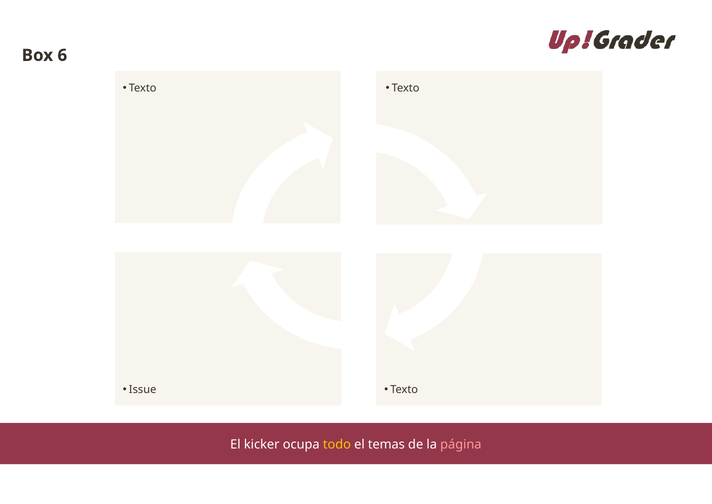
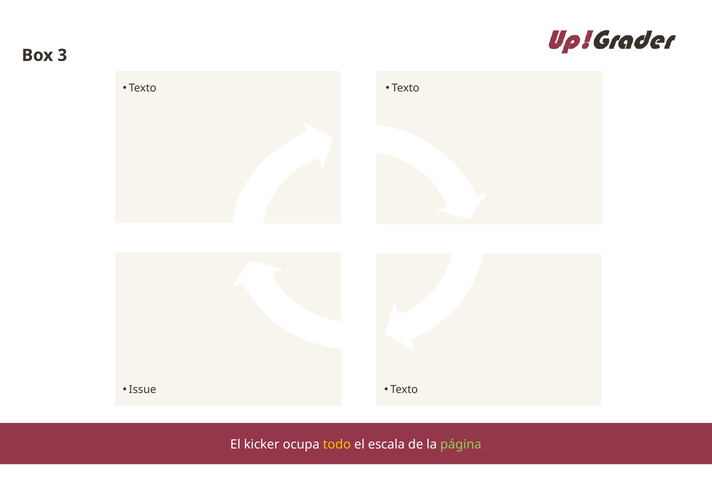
6: 6 -> 3 (62, 55)
temas: temas -> escala (386, 444)
página colour: pink -> light green (461, 444)
